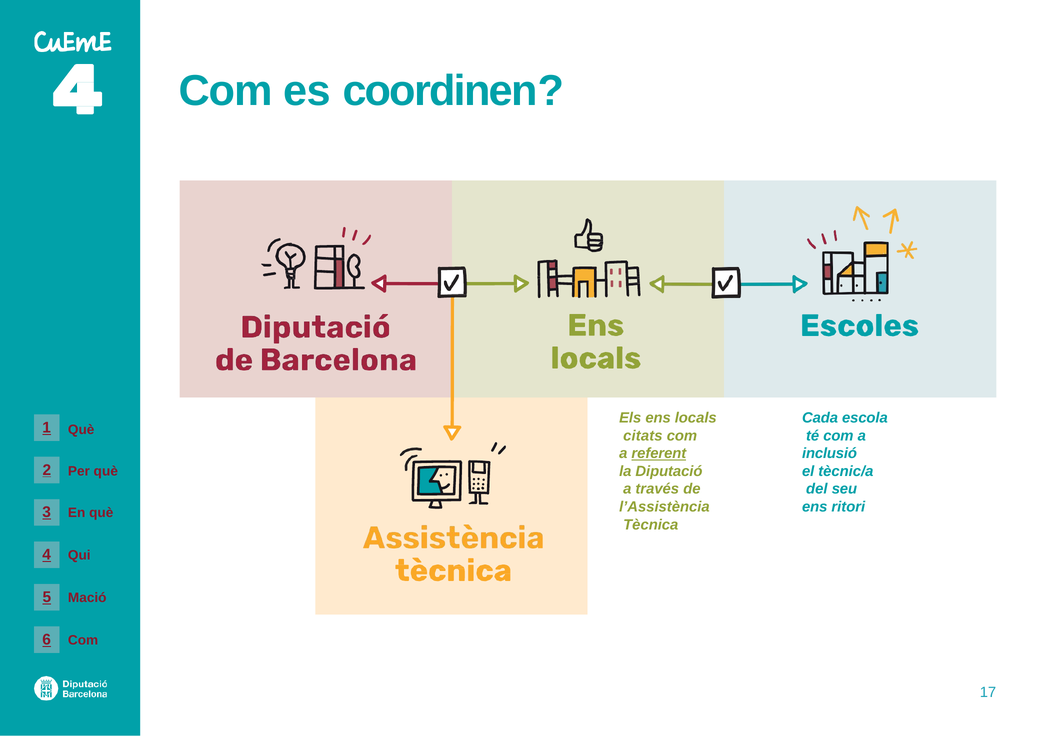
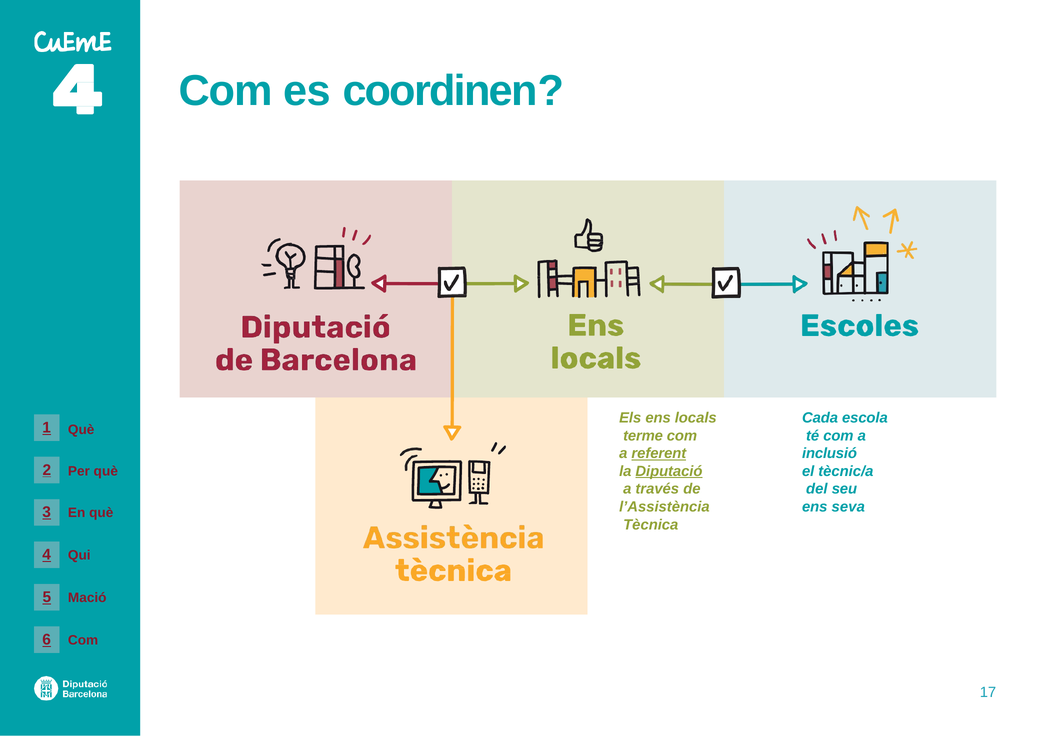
citats: citats -> terme (643, 436)
Diputació underline: none -> present (669, 471)
ritori: ritori -> seva (848, 507)
